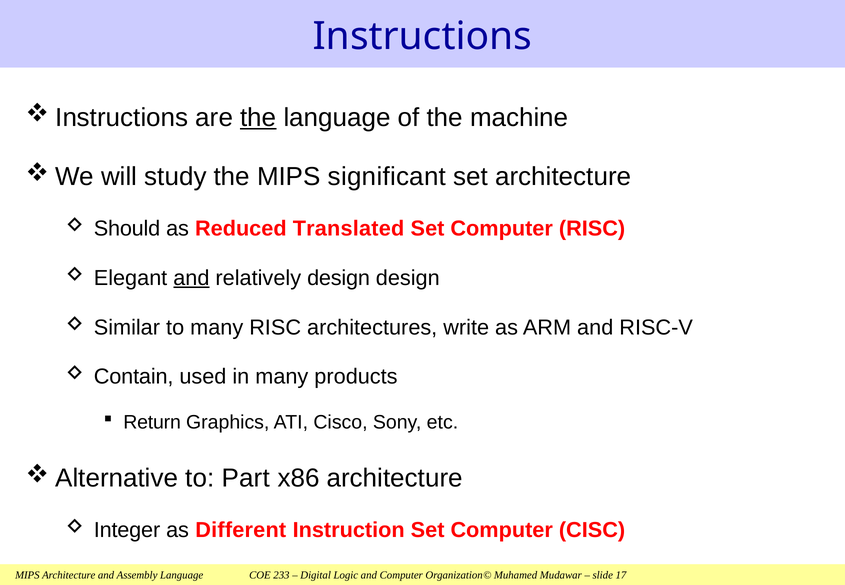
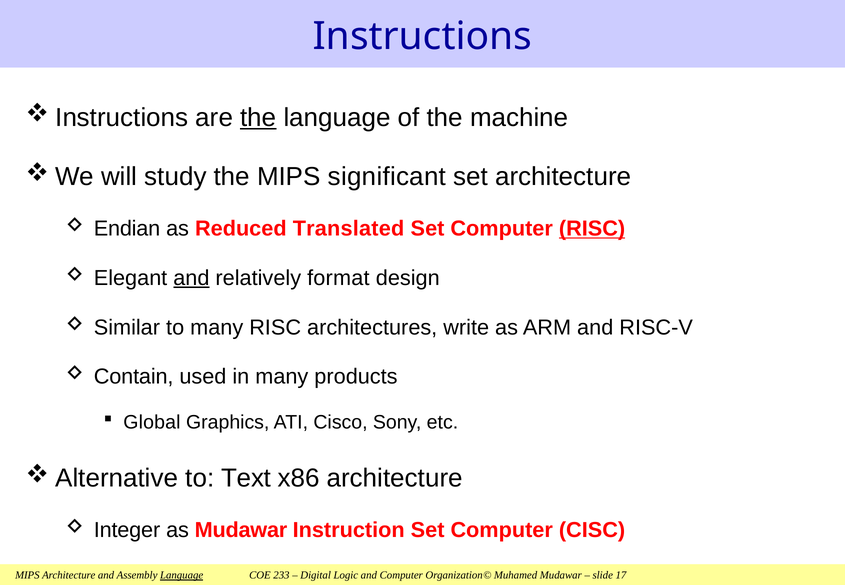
Should: Should -> Endian (127, 229)
RISC underline: none -> present (592, 229)
relatively design: design -> format (338, 278)
Return: Return -> Global (152, 422)
Part: Part -> Text (246, 478)
as Different: Different -> Mudawar (241, 530)
Language underline: none -> present (182, 575)
